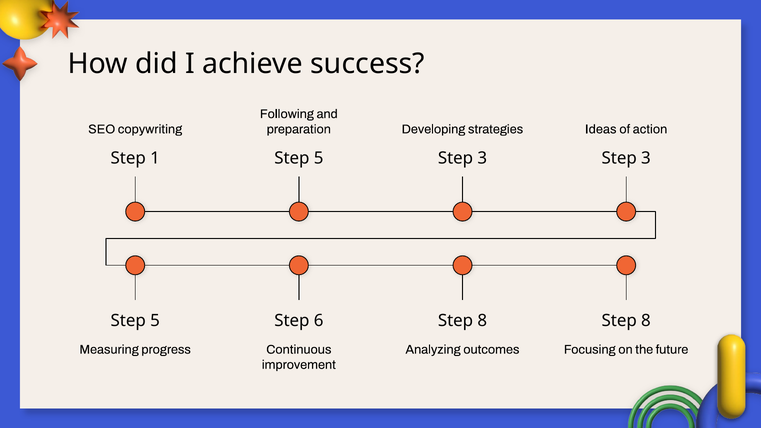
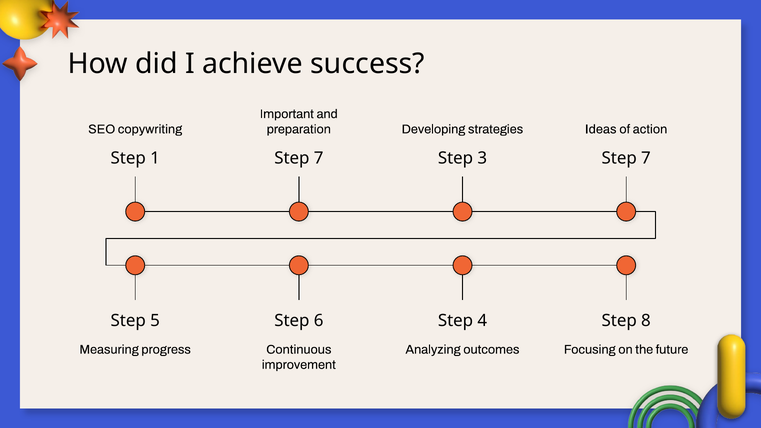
Following: Following -> Important (287, 114)
5: 5 -> 7 (319, 158)
3: 3 -> 7 (646, 158)
8: 8 -> 4 (482, 321)
